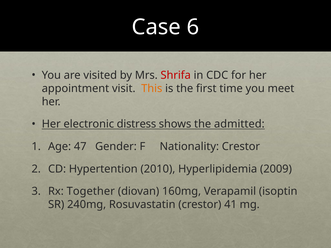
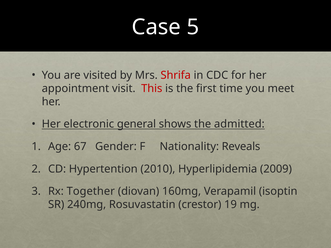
6: 6 -> 5 (193, 27)
This colour: orange -> red (152, 88)
distress: distress -> general (136, 124)
47: 47 -> 67 (80, 147)
Nationality Crestor: Crestor -> Reveals (241, 147)
41: 41 -> 19 (231, 205)
